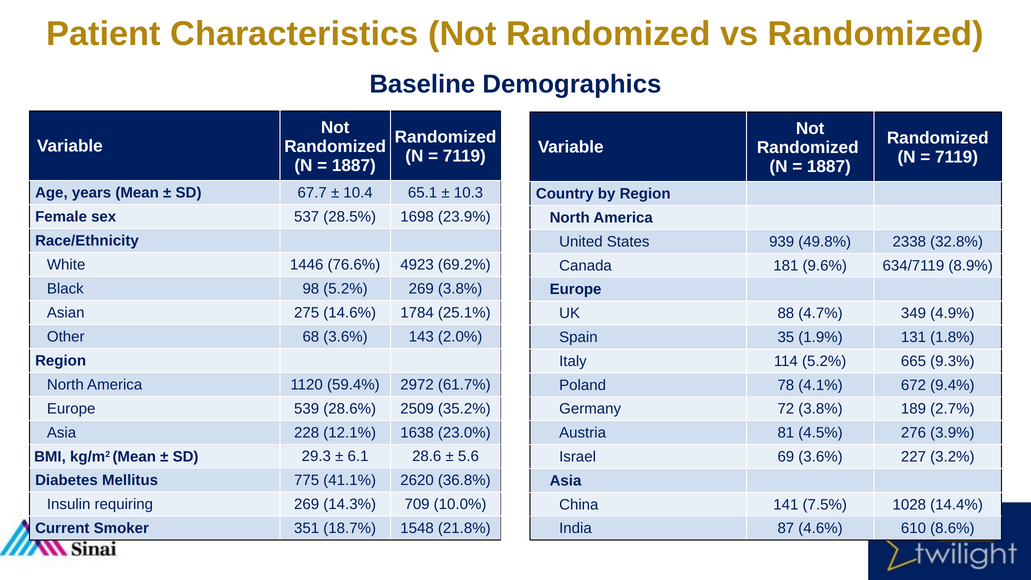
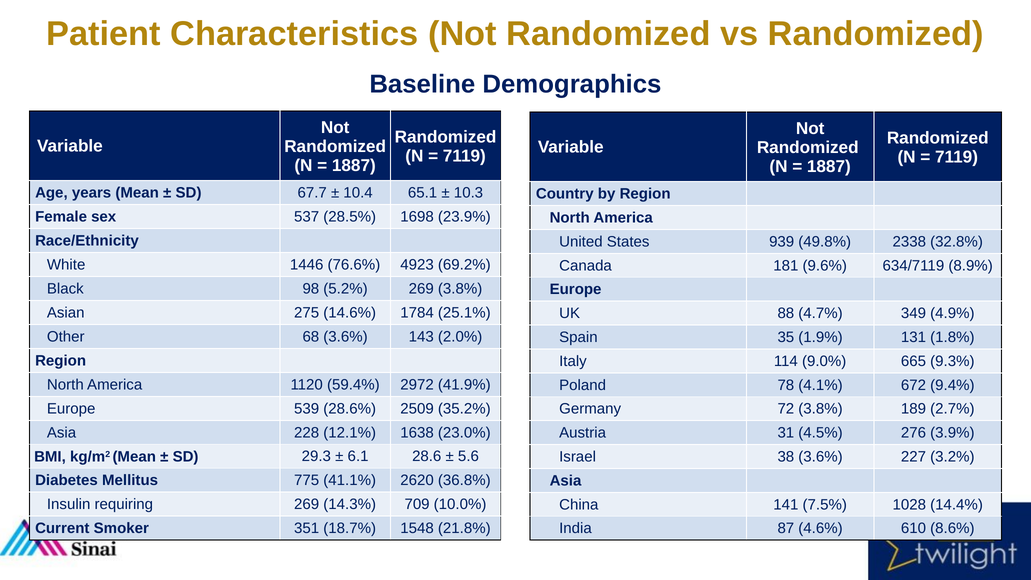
114 5.2%: 5.2% -> 9.0% (824, 361)
61.7%: 61.7% -> 41.9% (464, 385)
81: 81 -> 31 (786, 433)
69: 69 -> 38 (786, 457)
